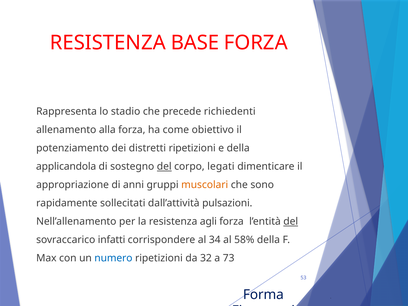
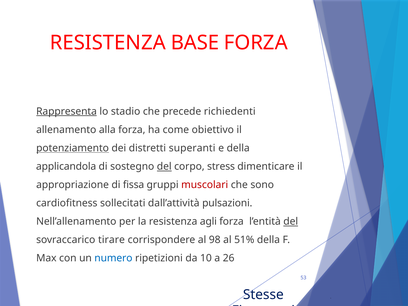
Rappresenta underline: none -> present (67, 111)
potenziamento underline: none -> present (73, 148)
distretti ripetizioni: ripetizioni -> superanti (192, 148)
legati: legati -> stress (221, 166)
anni: anni -> fissa (134, 185)
muscolari colour: orange -> red (205, 185)
rapidamente: rapidamente -> cardiofitness (67, 203)
infatti: infatti -> tirare (111, 240)
34: 34 -> 98 (215, 240)
58%: 58% -> 51% (244, 240)
32: 32 -> 10 (206, 258)
73: 73 -> 26 (229, 258)
Forma: Forma -> Stesse (263, 295)
